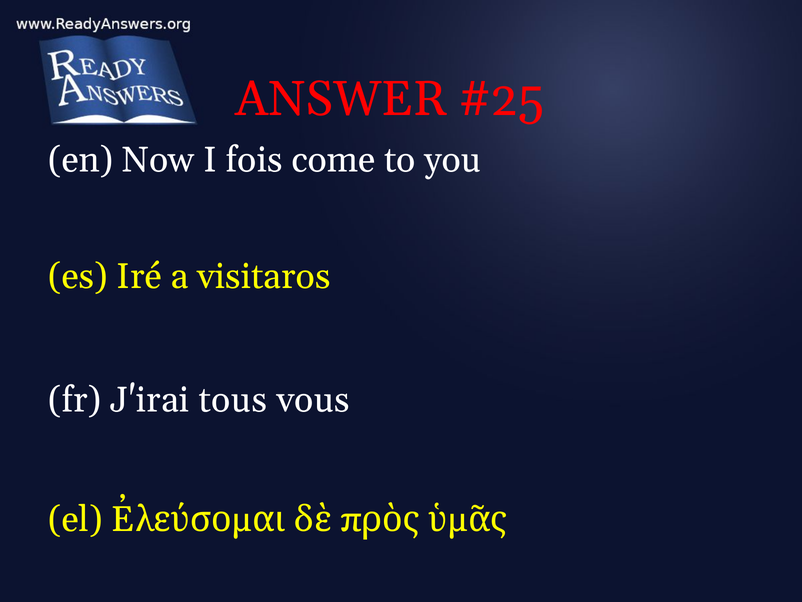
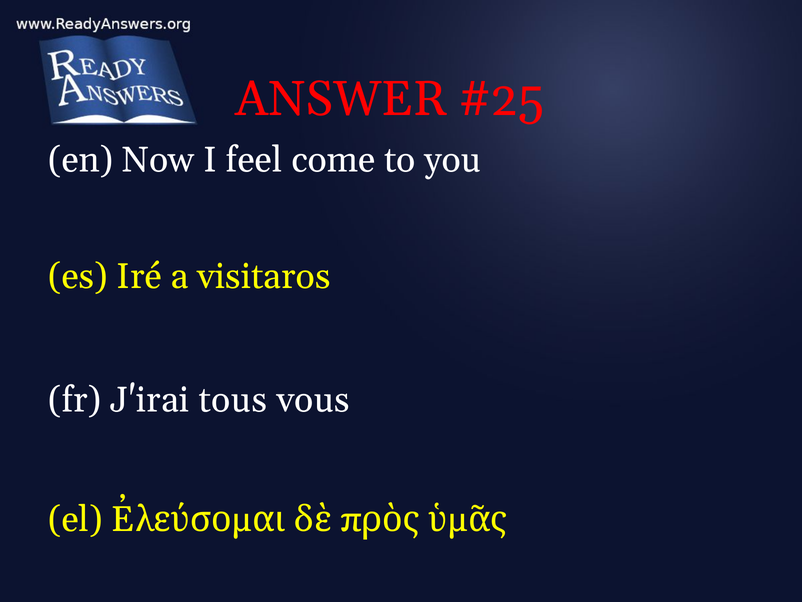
fois: fois -> feel (254, 160)
